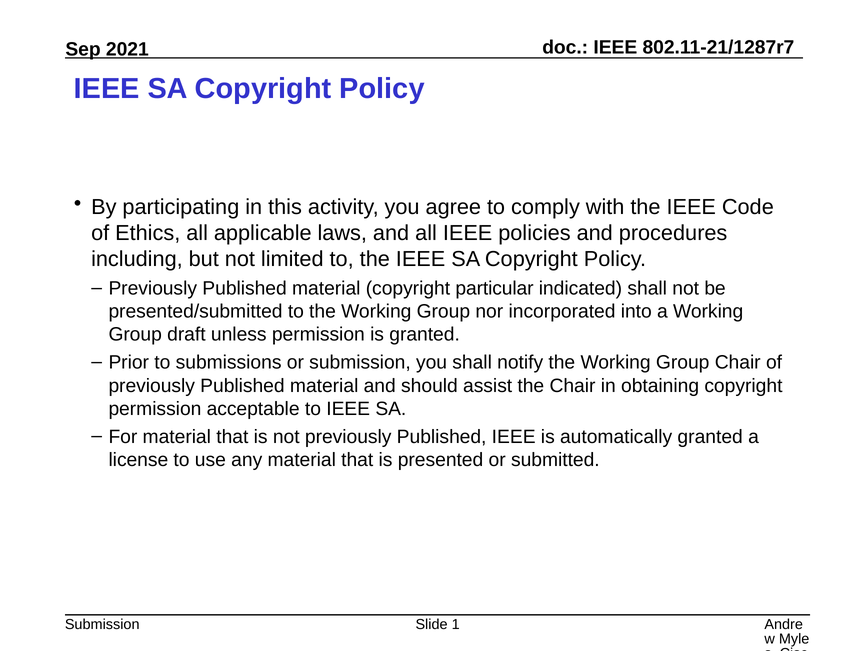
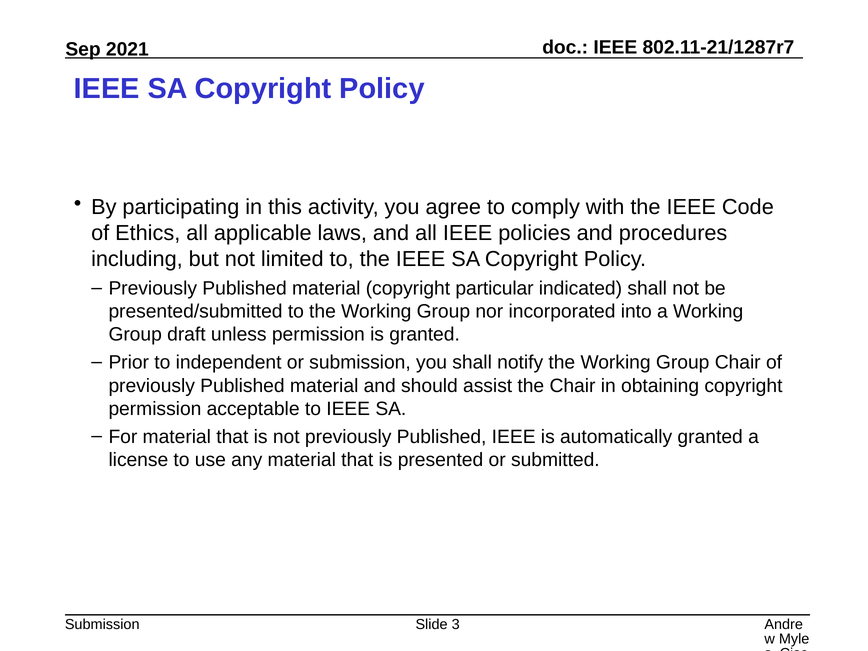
submissions: submissions -> independent (229, 363)
1: 1 -> 3 (456, 624)
